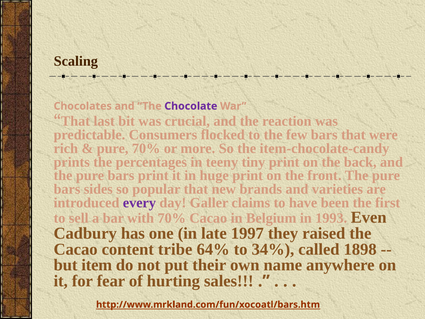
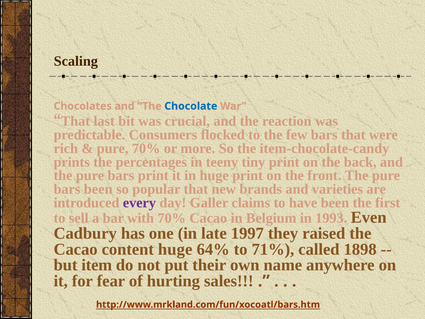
Chocolate colour: purple -> blue (191, 106)
bars sides: sides -> been (98, 189)
content tribe: tribe -> huge (175, 249)
34%: 34% -> 71% (273, 249)
